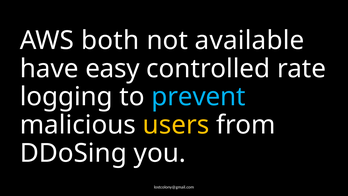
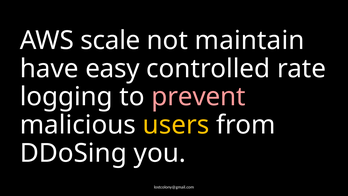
both: both -> scale (110, 40)
available: available -> maintain (250, 40)
prevent colour: light blue -> pink (199, 97)
